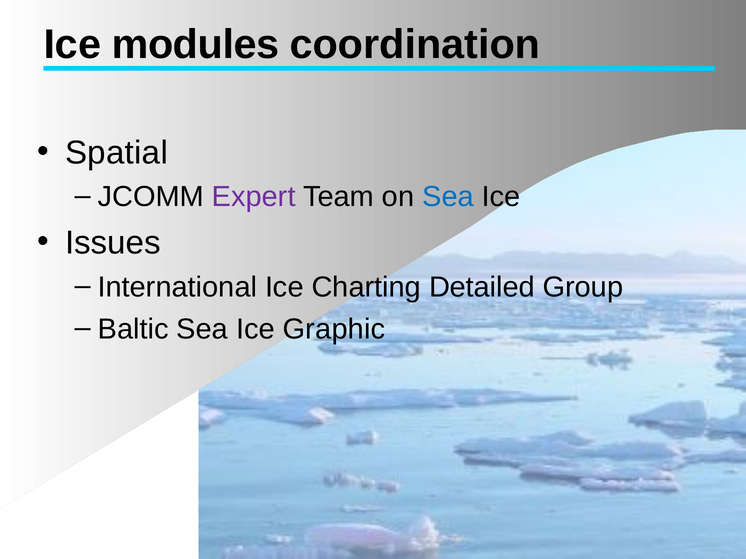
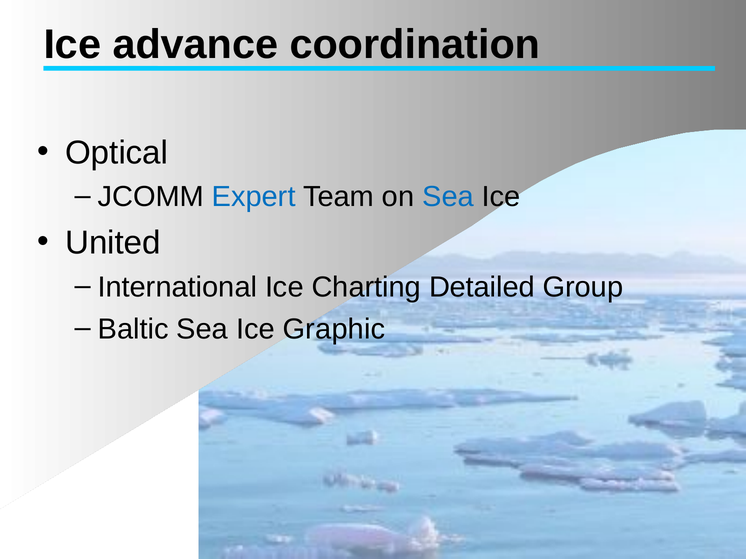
modules: modules -> advance (195, 44)
Spatial: Spatial -> Optical (117, 153)
Expert colour: purple -> blue (254, 197)
Issues: Issues -> United (113, 243)
